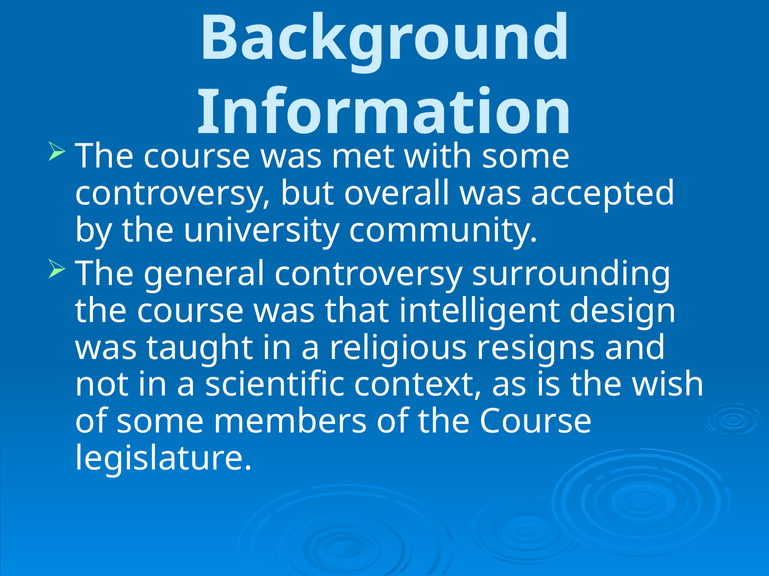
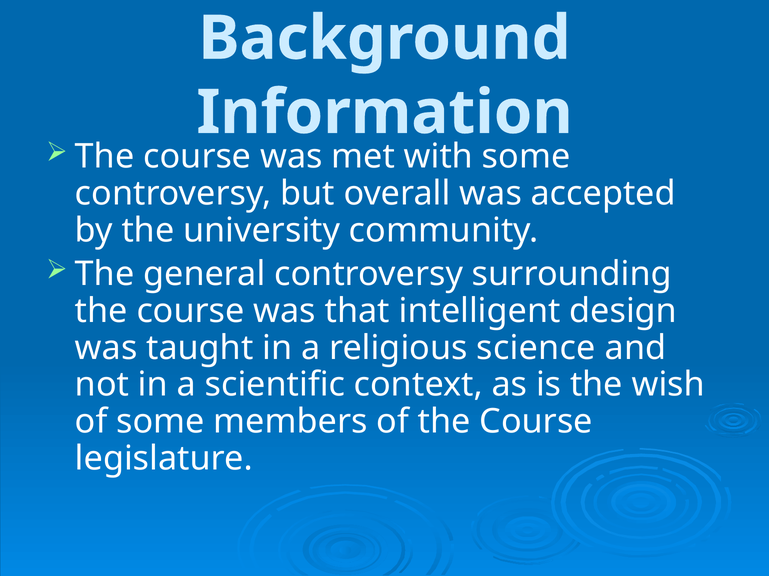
resigns: resigns -> science (536, 348)
